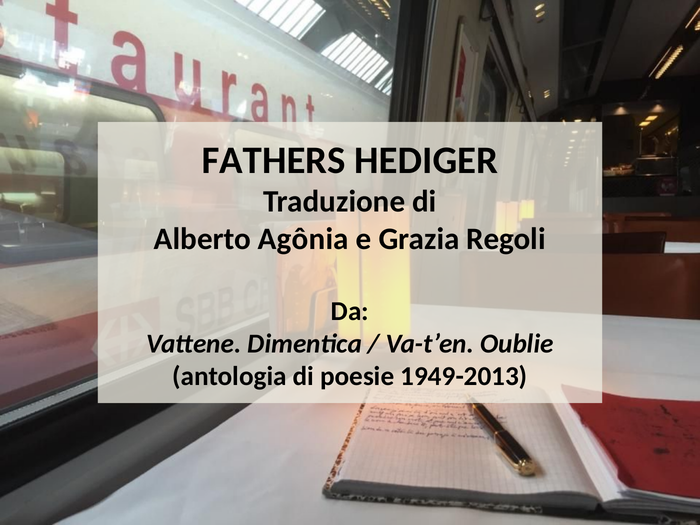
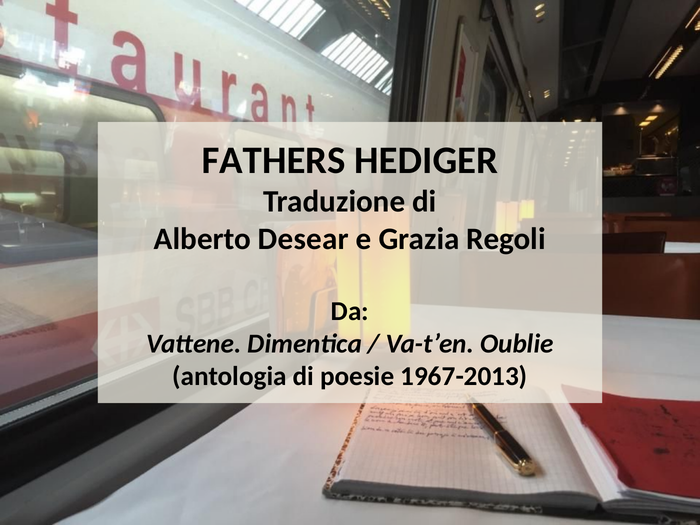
Agônia: Agônia -> Desear (303, 239)
1949-2013: 1949-2013 -> 1967-2013 (464, 376)
